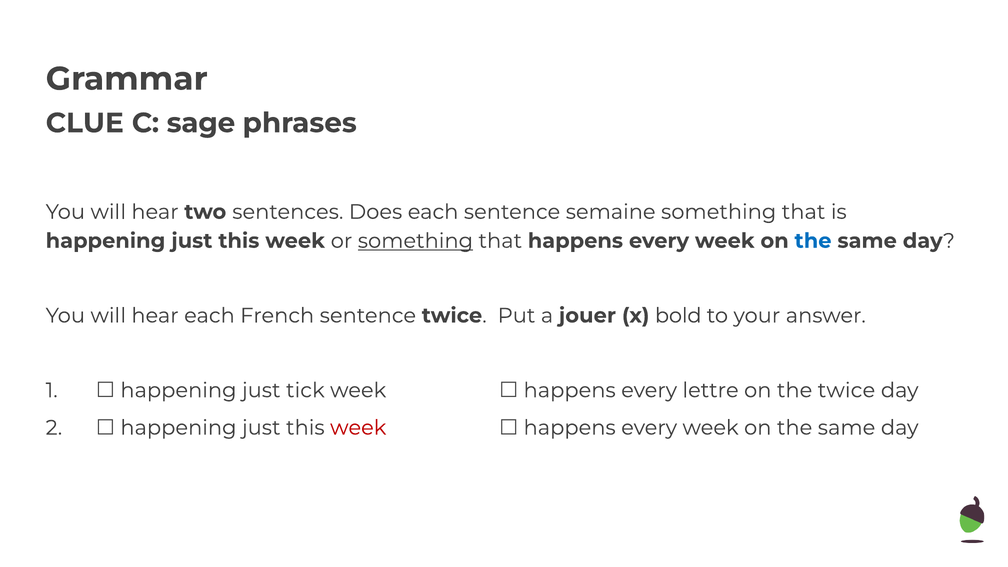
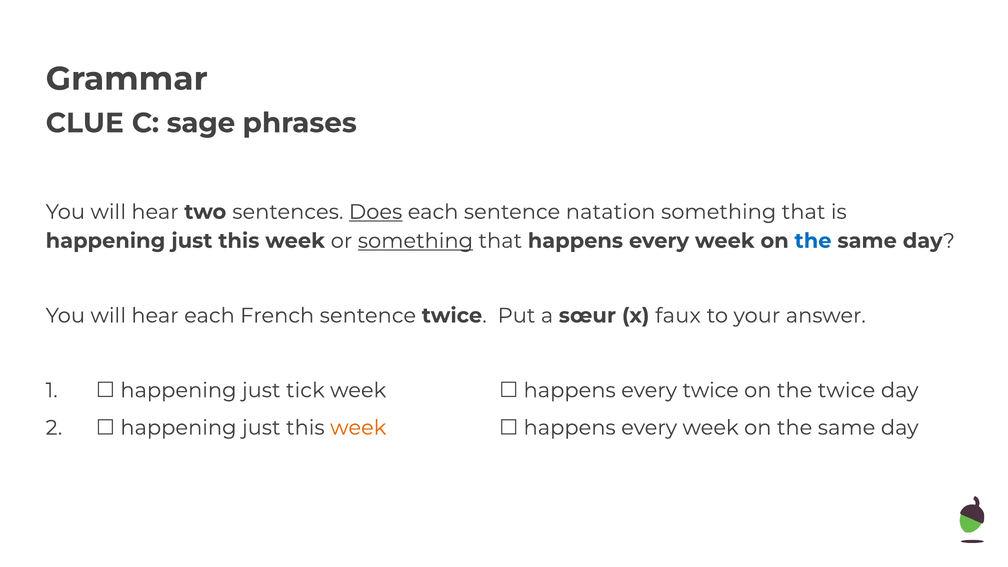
Does underline: none -> present (376, 212)
semaine: semaine -> natation (611, 212)
jouer: jouer -> sœur (587, 316)
bold: bold -> faux (678, 316)
every lettre: lettre -> twice (711, 390)
week colour: red -> orange (358, 428)
